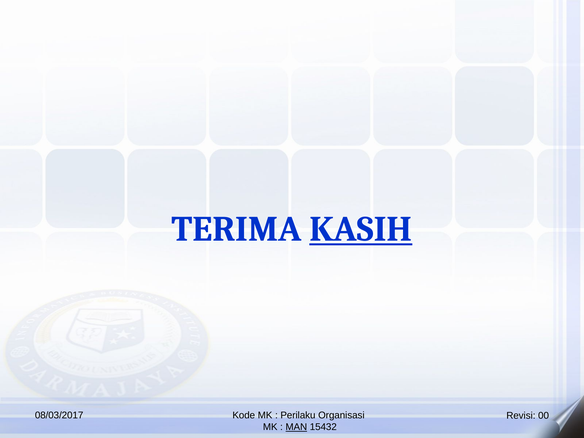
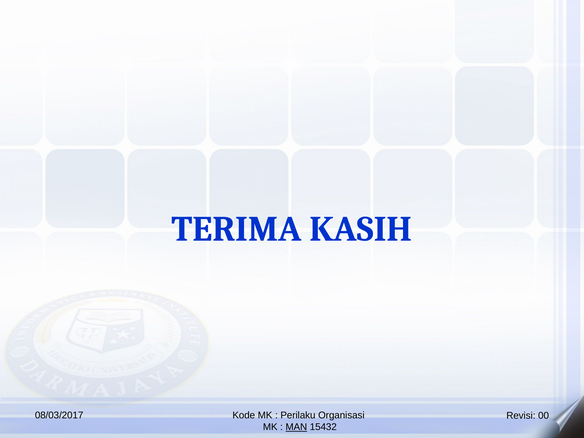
KASIH underline: present -> none (361, 229)
